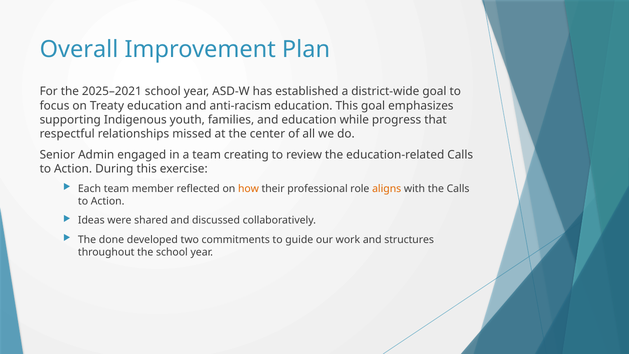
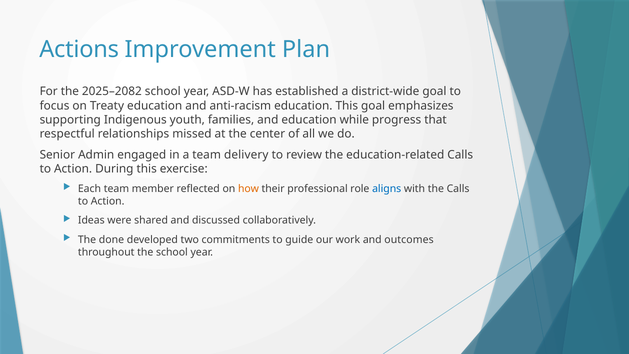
Overall: Overall -> Actions (79, 50)
2025–2021: 2025–2021 -> 2025–2082 (112, 91)
creating: creating -> delivery (246, 155)
aligns colour: orange -> blue (387, 189)
structures: structures -> outcomes (409, 239)
